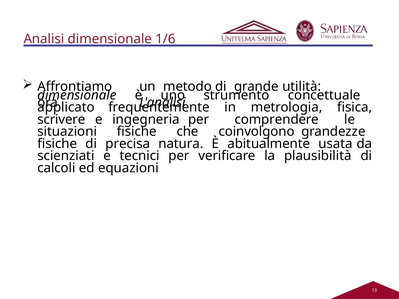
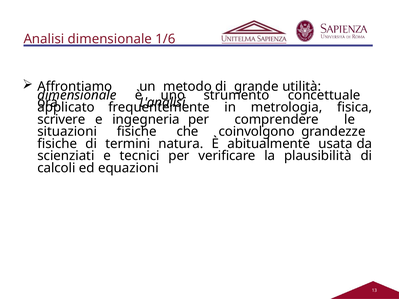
precisa: precisa -> termini (128, 144)
